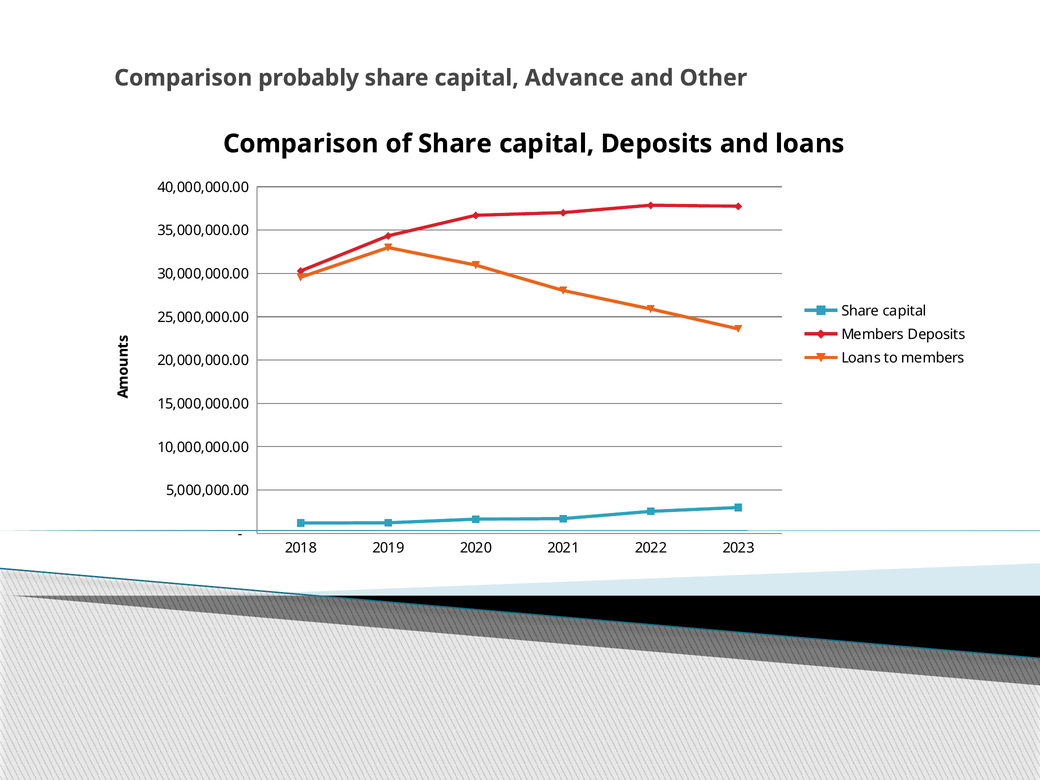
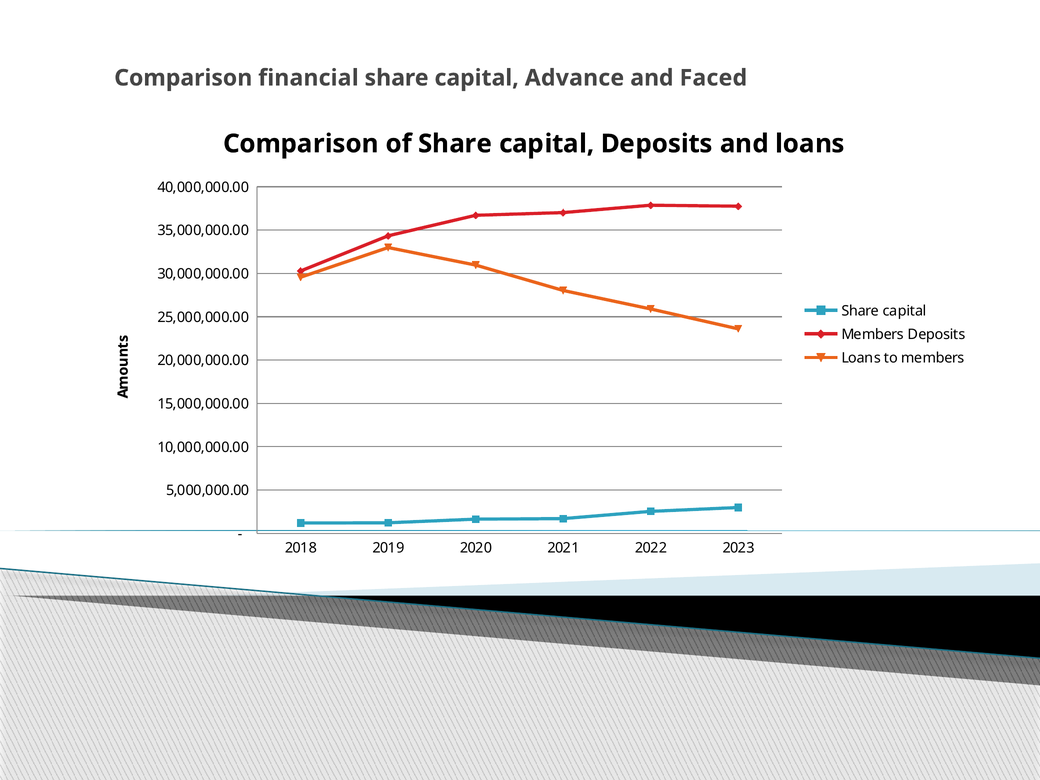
probably: probably -> financial (308, 78)
Other: Other -> Faced (713, 78)
